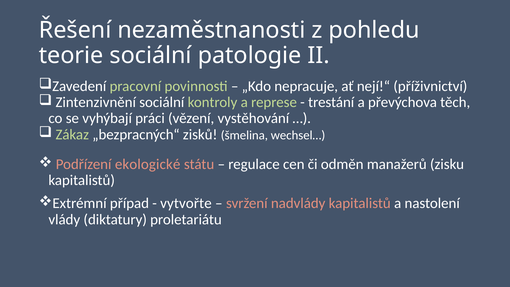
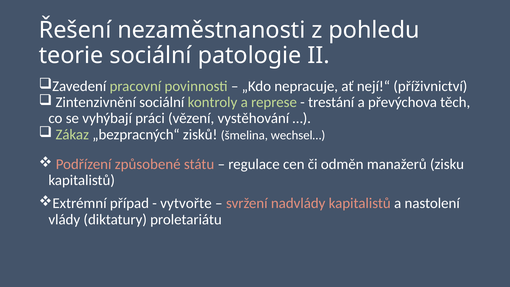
ekologické: ekologické -> způsobené (148, 164)
